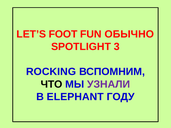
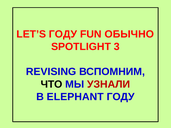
LET’S FOOT: FOOT -> ГОДУ (63, 34)
ROCKING: ROCKING -> REVISING (51, 72)
УЗНАЛИ colour: purple -> red (109, 84)
